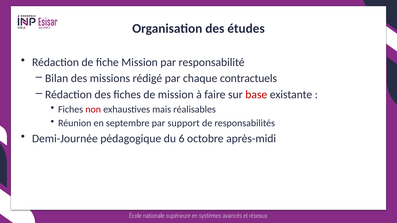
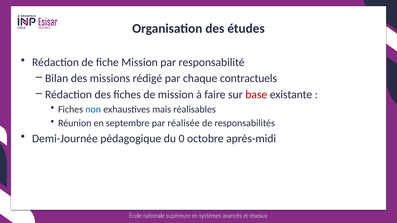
non colour: red -> blue (93, 110)
support: support -> réalisée (184, 123)
6: 6 -> 0 (182, 139)
